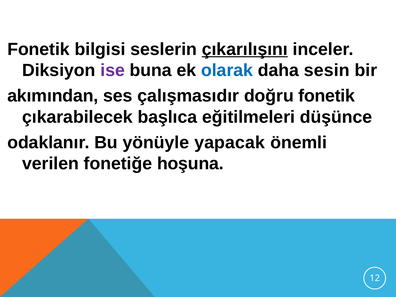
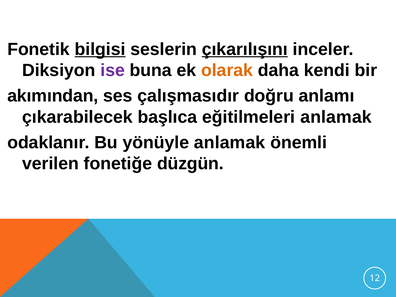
bilgisi underline: none -> present (100, 49)
olarak colour: blue -> orange (227, 70)
sesin: sesin -> kendi (327, 70)
doğru fonetik: fonetik -> anlamı (327, 96)
eğitilmeleri düşünce: düşünce -> anlamak (336, 117)
yönüyle yapacak: yapacak -> anlamak (230, 142)
hoşuna: hoşuna -> düzgün (190, 164)
